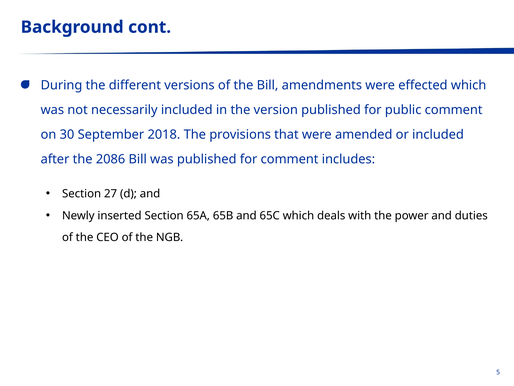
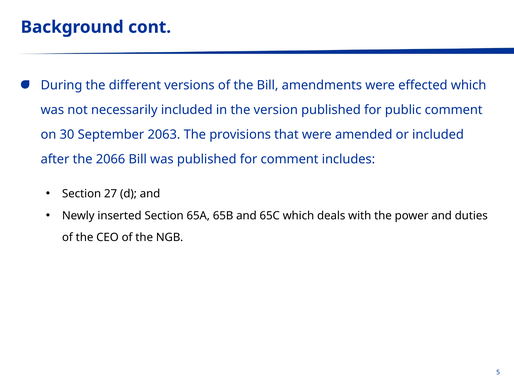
2018: 2018 -> 2063 (164, 134)
2086: 2086 -> 2066 (111, 159)
